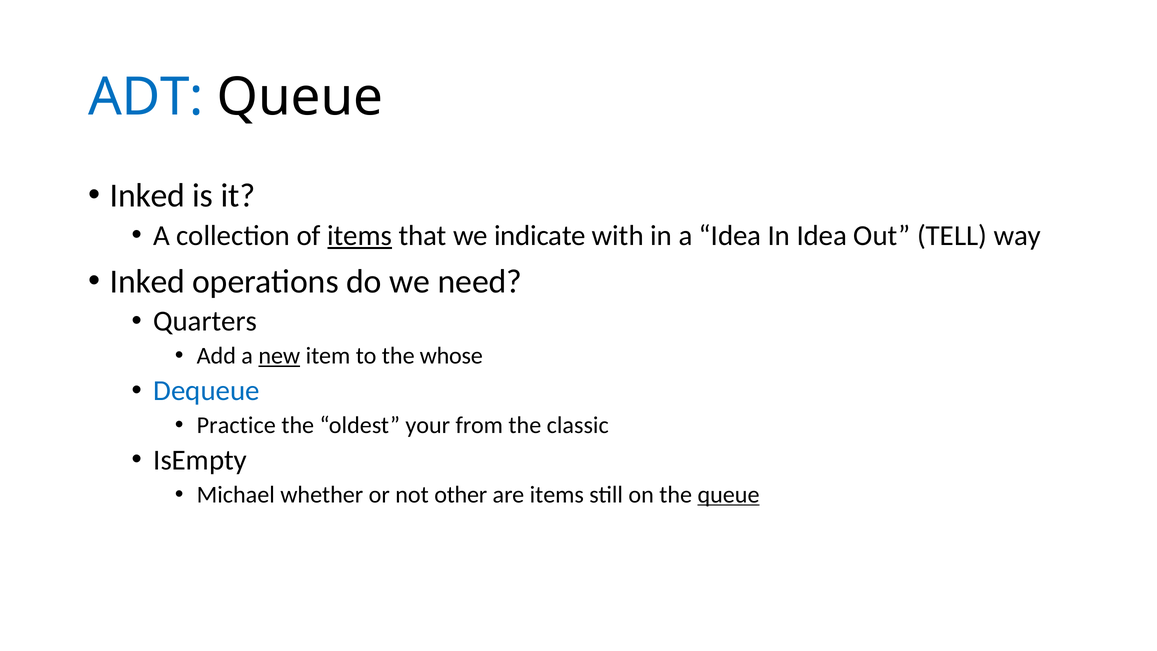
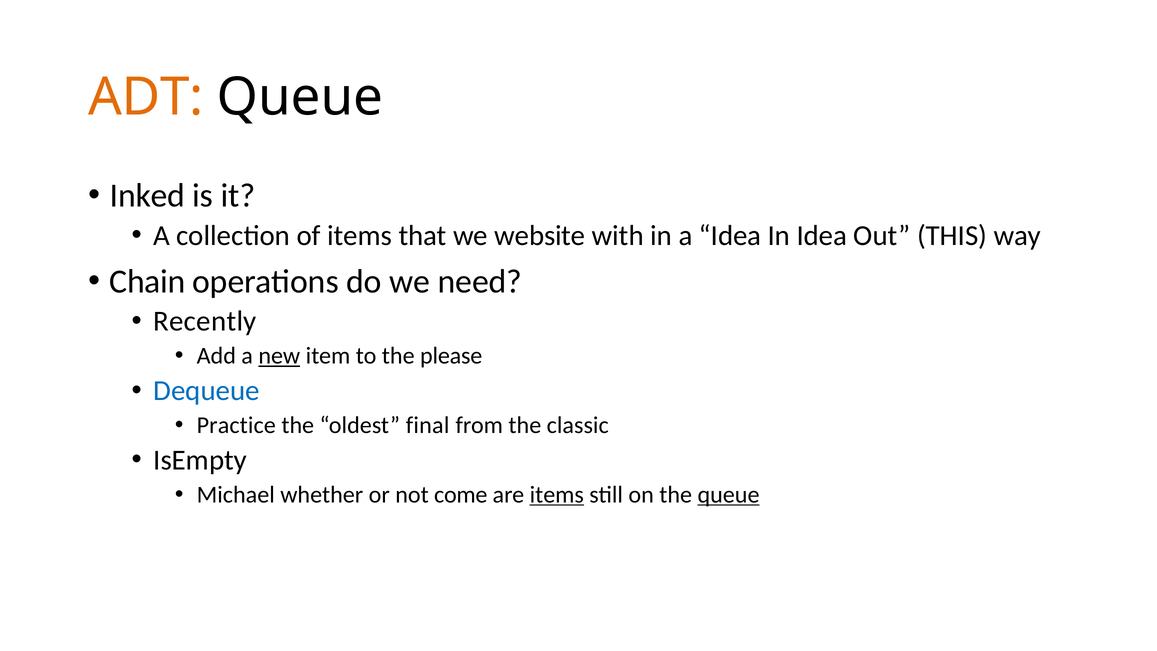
ADT colour: blue -> orange (146, 97)
items underline: present -> none (360, 236)
indicate: indicate -> website (540, 236)
TELL: TELL -> THIS (952, 236)
Inked: Inked -> Chain (147, 281)
Quarters: Quarters -> Recently (205, 321)
whose: whose -> please (451, 356)
your: your -> final (428, 425)
other: other -> come (461, 494)
items underline: none -> present (557, 494)
